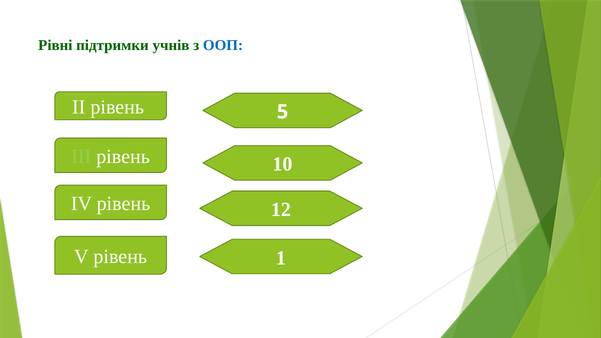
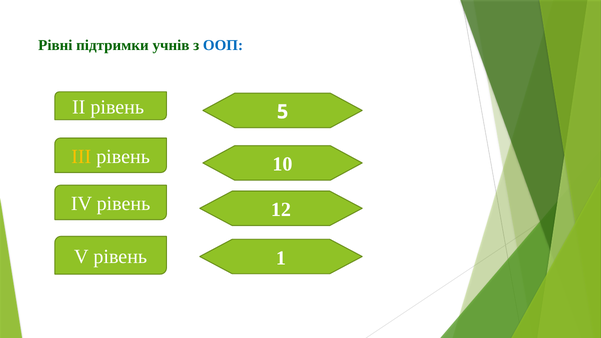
ІІІ colour: light green -> yellow (81, 157)
